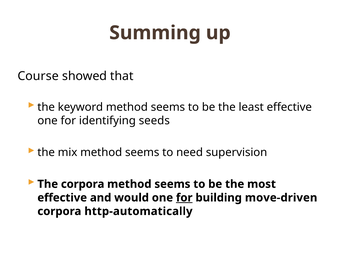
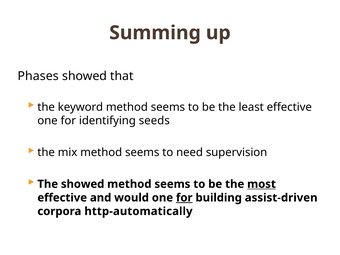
Course: Course -> Phases (38, 76)
The corpora: corpora -> showed (83, 184)
most underline: none -> present (262, 184)
move-driven: move-driven -> assist-driven (281, 198)
